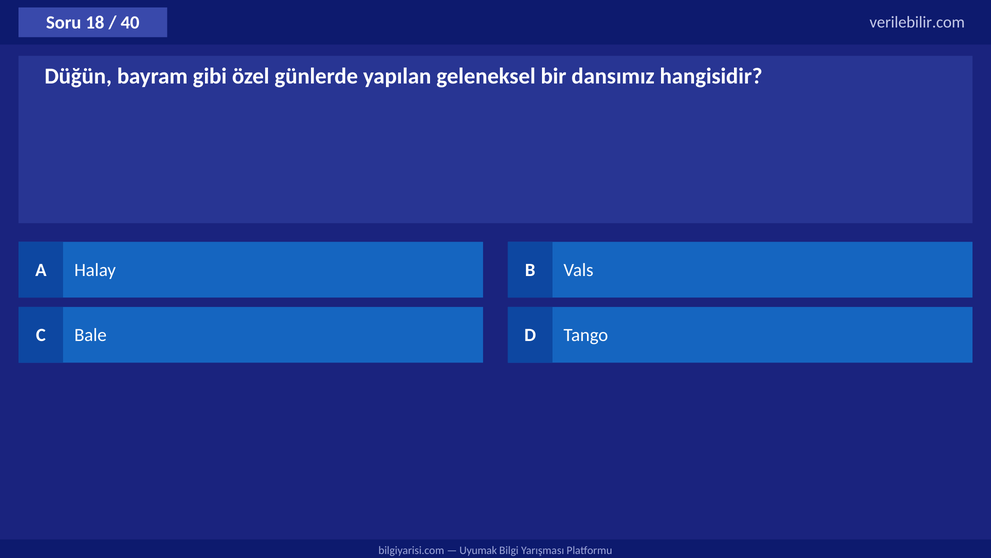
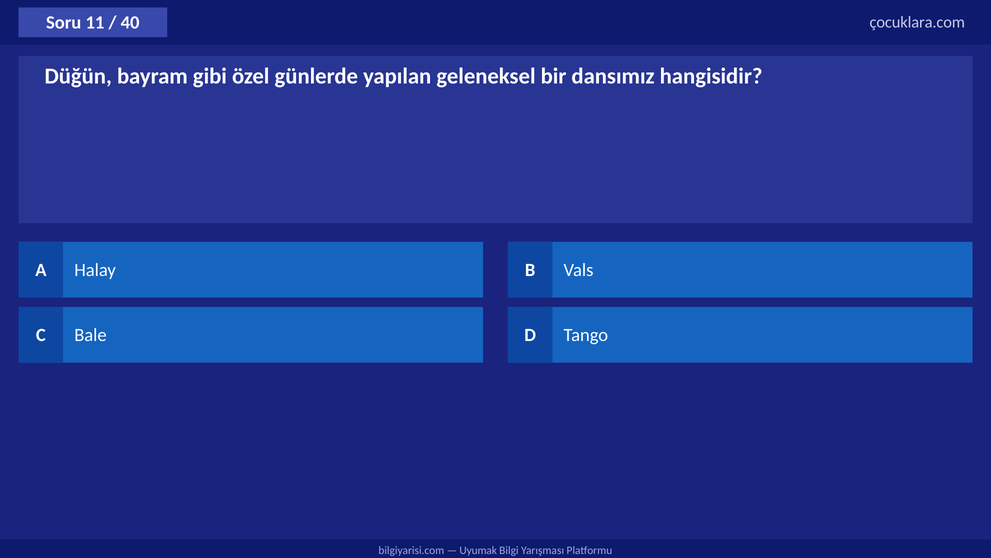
18: 18 -> 11 (95, 23)
verilebilir.com: verilebilir.com -> çocuklara.com (917, 22)
